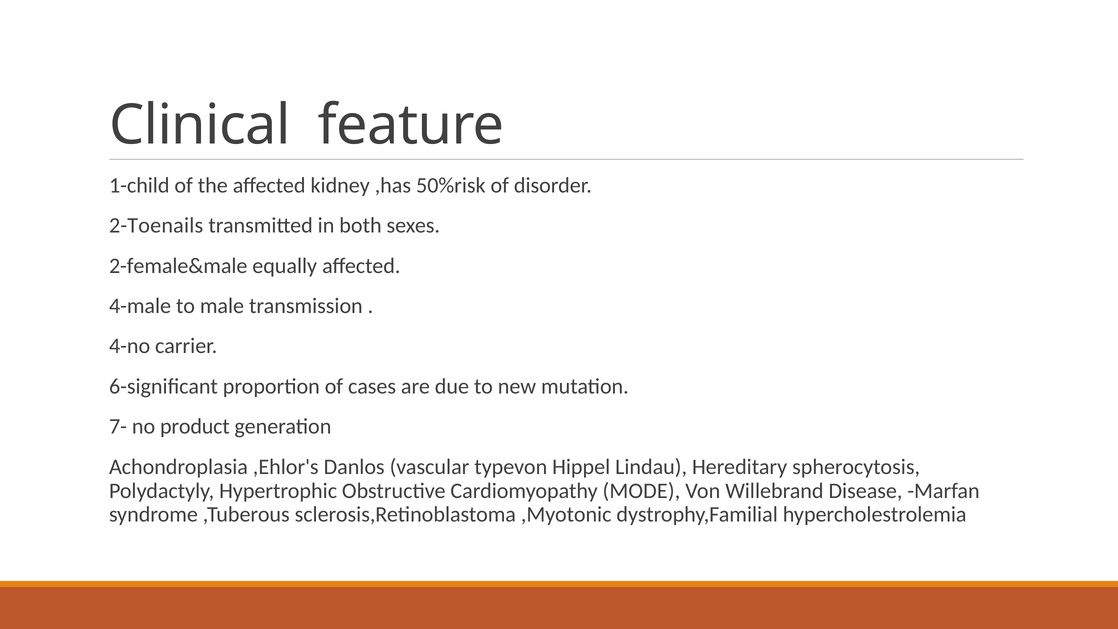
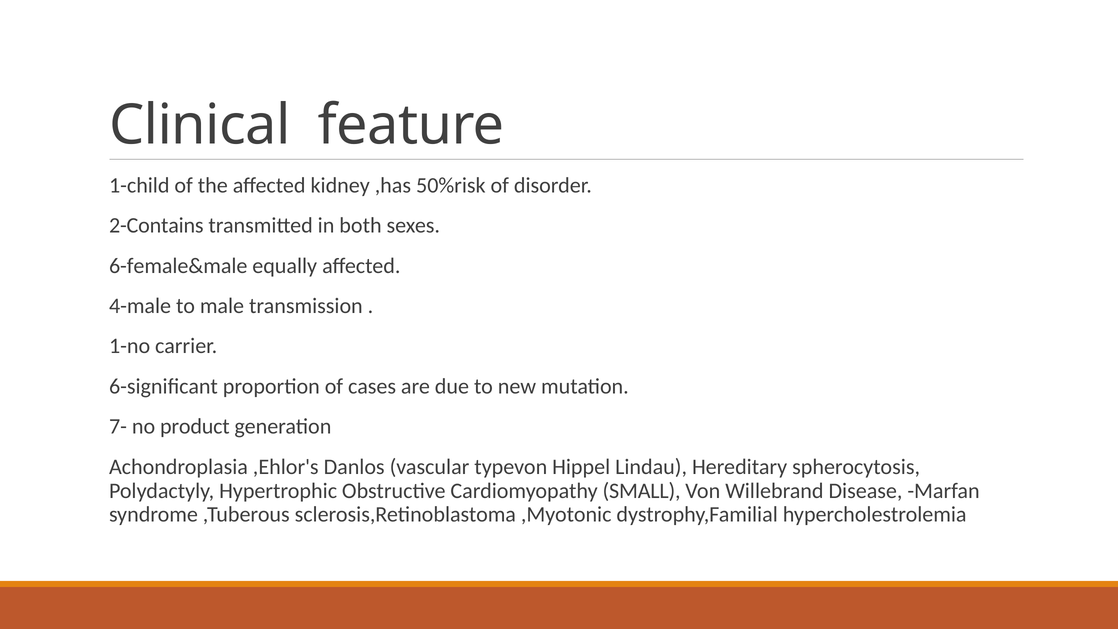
2-Toenails: 2-Toenails -> 2-Contains (156, 225)
2-female&male: 2-female&male -> 6-female&male (178, 266)
4-no: 4-no -> 1-no (130, 346)
MODE: MODE -> SMALL (642, 491)
